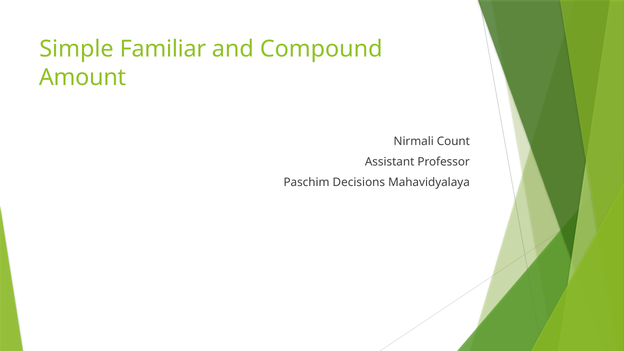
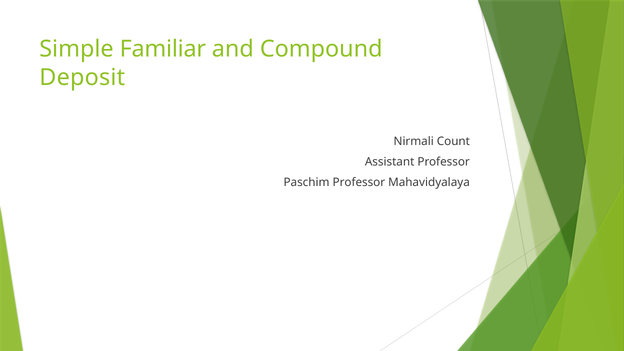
Amount: Amount -> Deposit (82, 77)
Paschim Decisions: Decisions -> Professor (359, 182)
